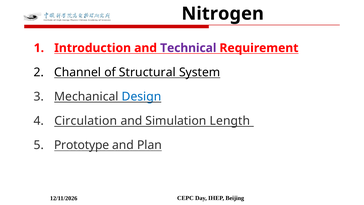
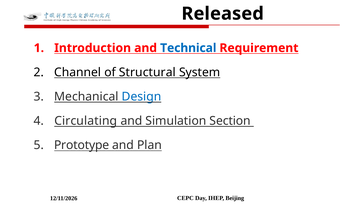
Nitrogen: Nitrogen -> Released (223, 14)
Technical colour: purple -> blue (188, 48)
Circulation: Circulation -> Circulating (86, 121)
Length: Length -> Section (230, 121)
